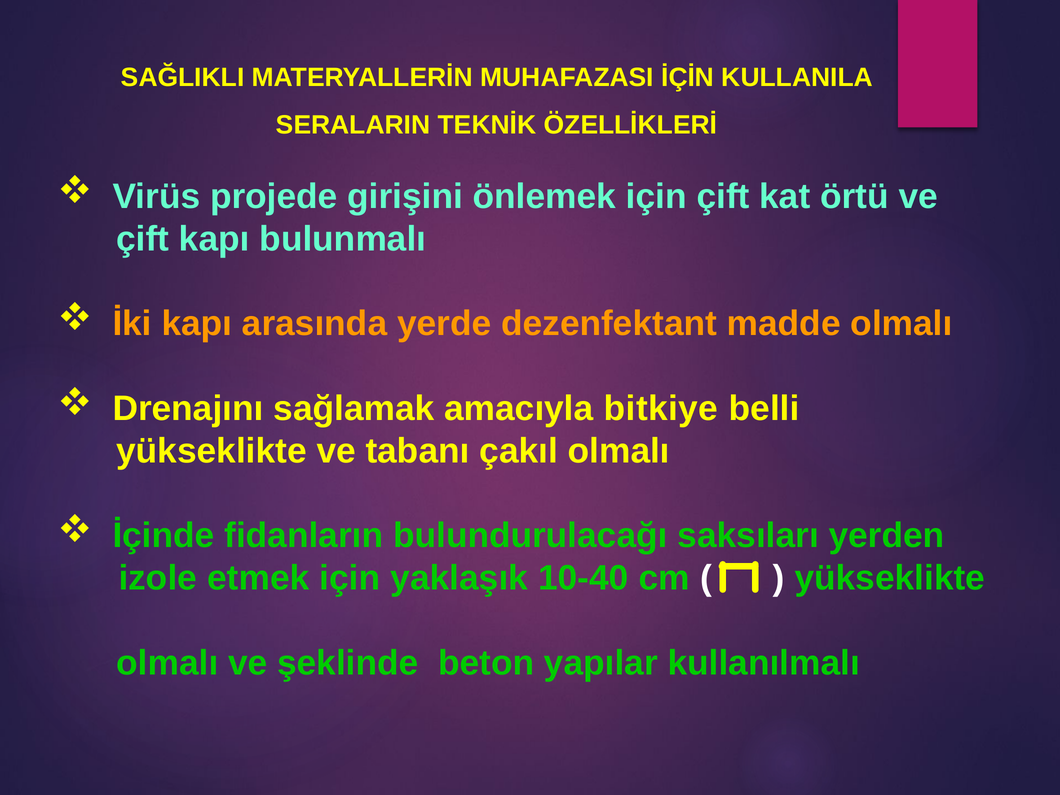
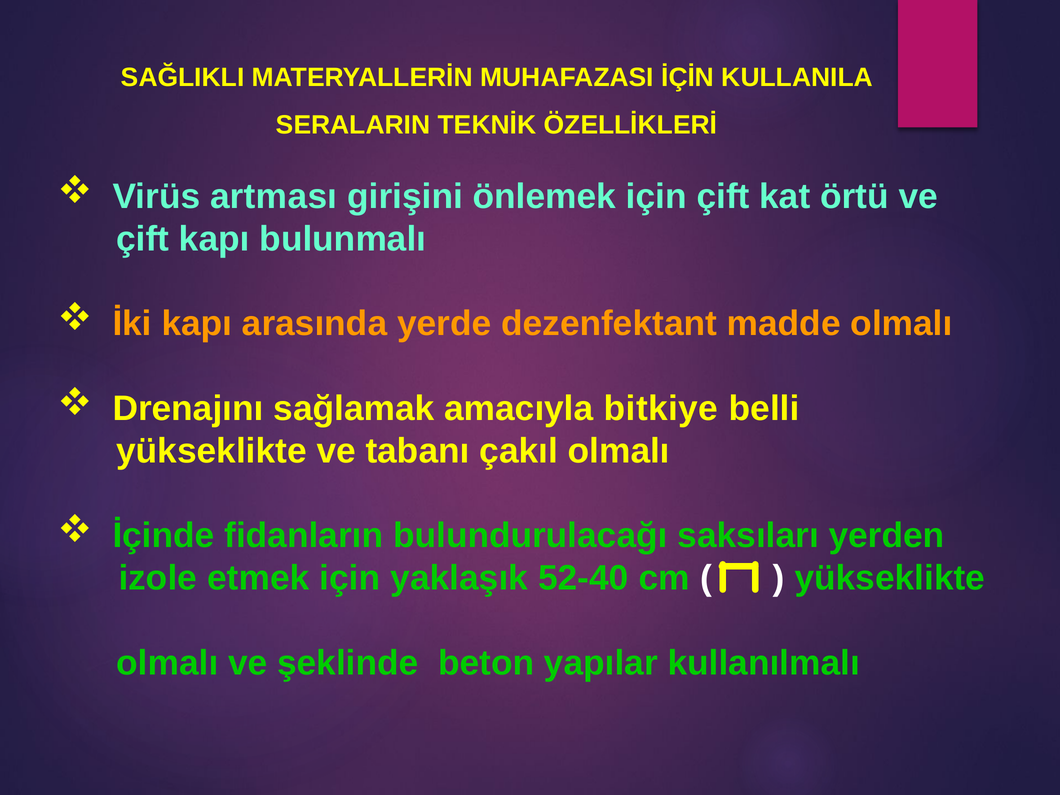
projede: projede -> artması (274, 196)
10-40: 10-40 -> 52-40 (583, 578)
